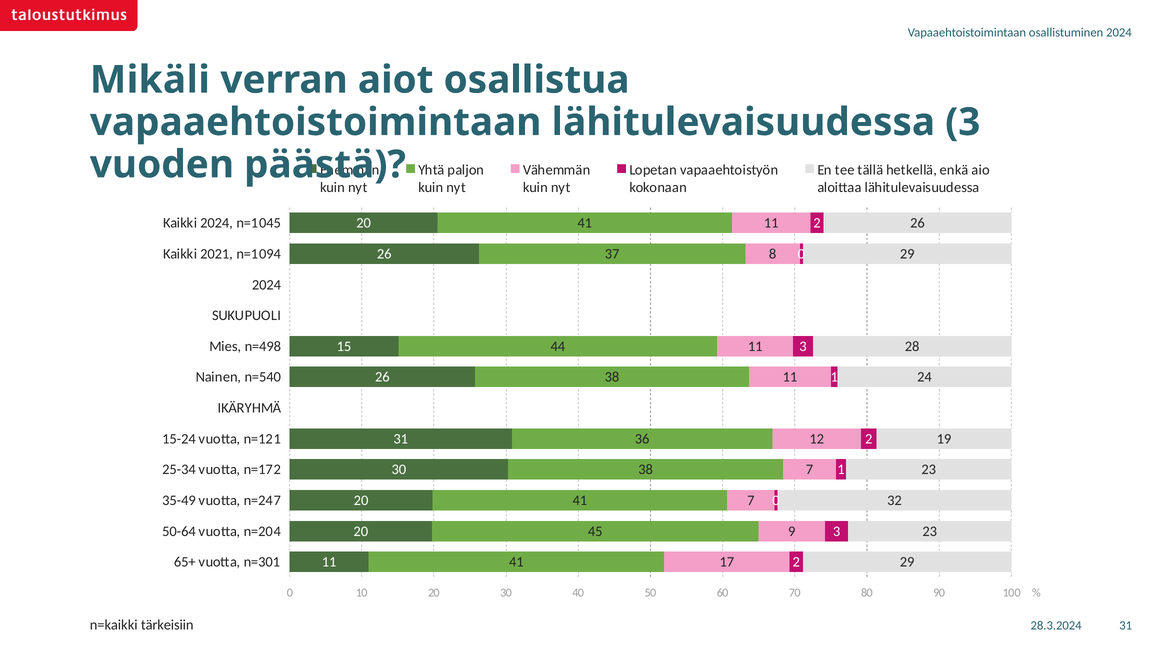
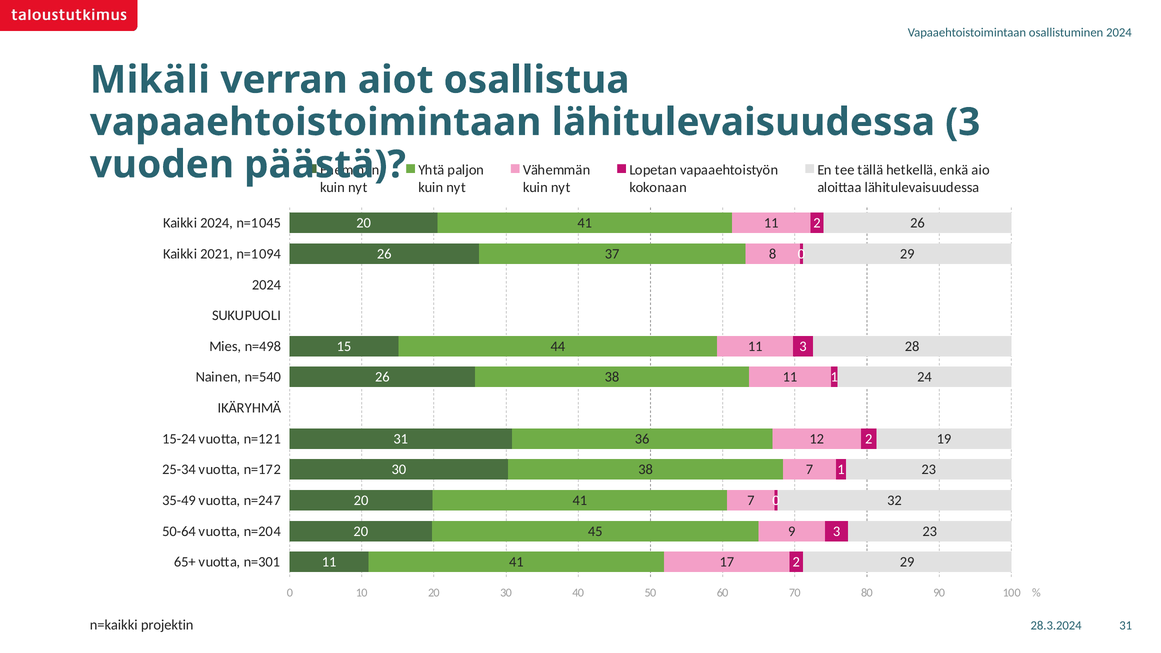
tärkeisiin: tärkeisiin -> projektin (167, 625)
